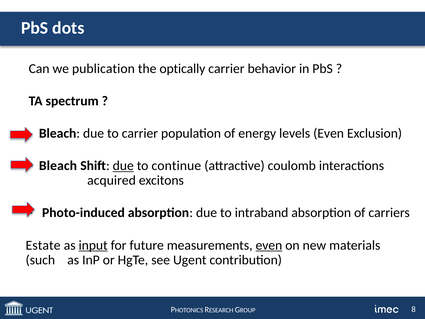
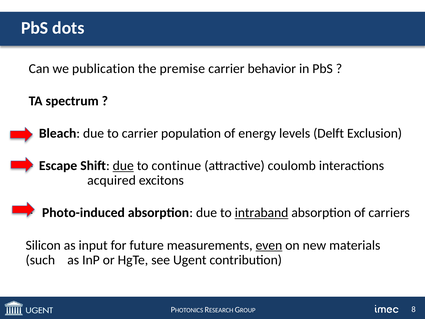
optically: optically -> premise (182, 69)
levels Even: Even -> Delft (329, 133)
Bleach: Bleach -> Escape (58, 166)
intraband underline: none -> present (262, 213)
Estate: Estate -> Silicon (43, 245)
input underline: present -> none (93, 245)
